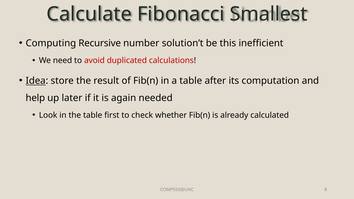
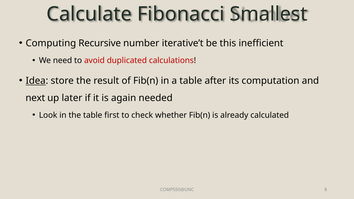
solution’t: solution’t -> iterative’t (183, 43)
help: help -> next (35, 98)
